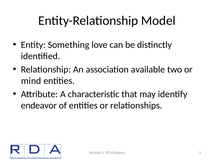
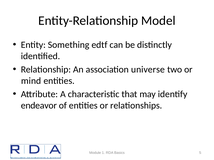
love: love -> edtf (99, 45)
available: available -> universe (148, 70)
